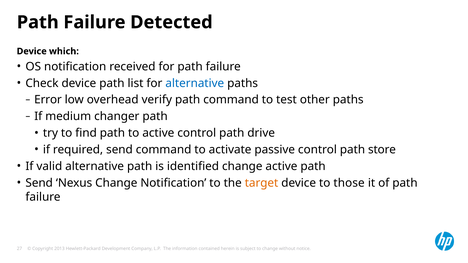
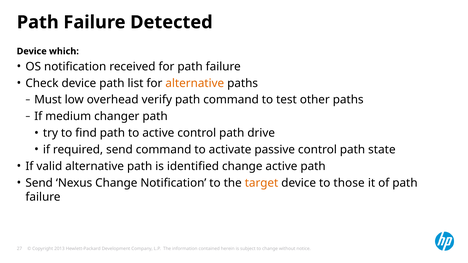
alternative colour: blue -> orange (195, 83)
Error: Error -> Must (48, 100)
store: store -> state (382, 150)
